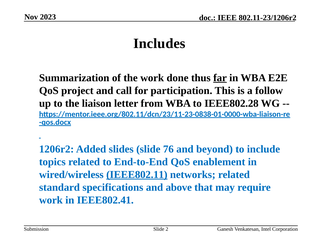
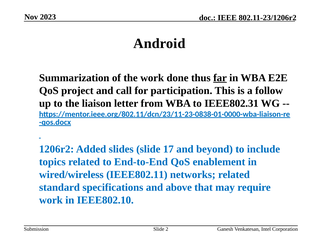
Includes: Includes -> Android (159, 44)
IEEE802.28: IEEE802.28 -> IEEE802.31 (231, 103)
76: 76 -> 17 (168, 149)
IEEE802.11 underline: present -> none (137, 175)
IEEE802.41: IEEE802.41 -> IEEE802.10 (105, 200)
